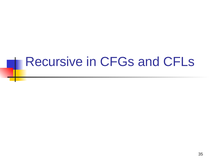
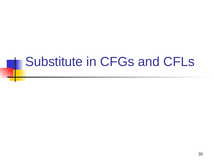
Recursive: Recursive -> Substitute (54, 62)
